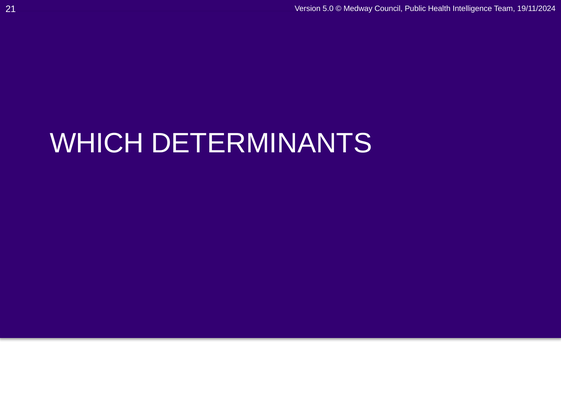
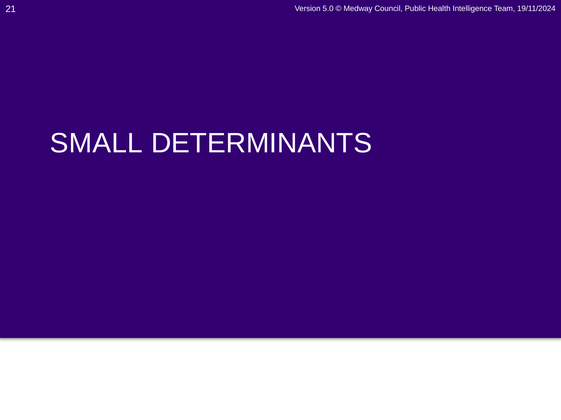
WHICH: WHICH -> SMALL (96, 144)
